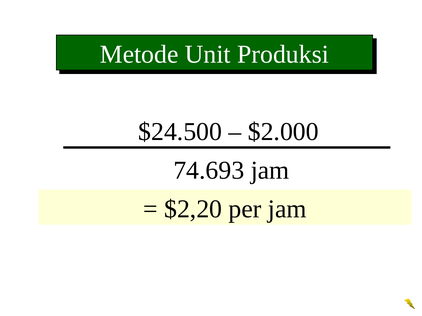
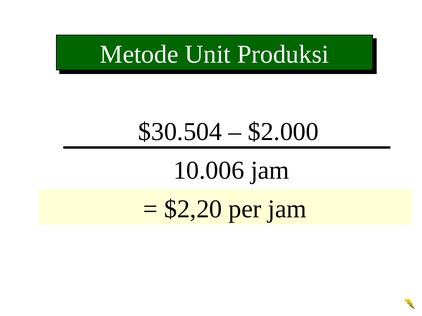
$24.500: $24.500 -> $30.504 (180, 132)
74.693: 74.693 -> 10.006 (209, 171)
